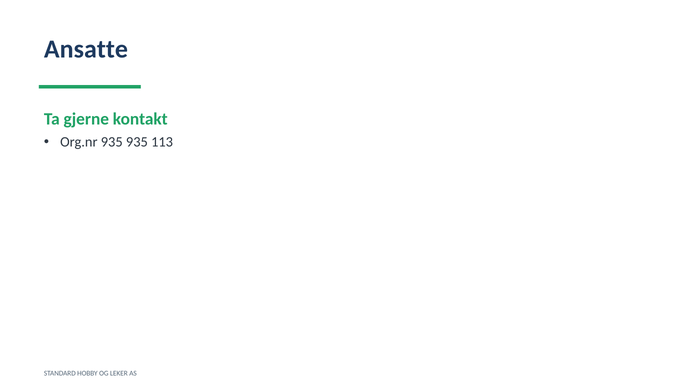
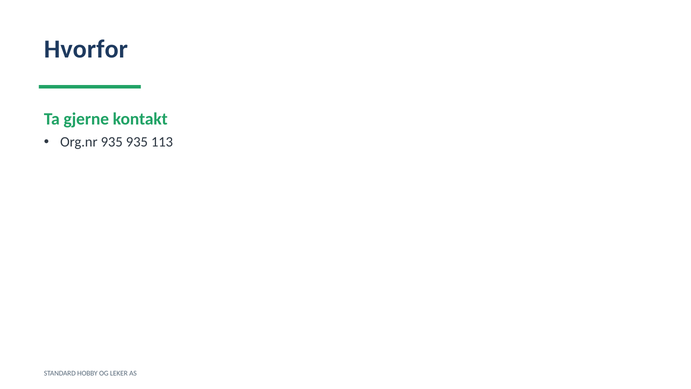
Ansatte: Ansatte -> Hvorfor (86, 49)
